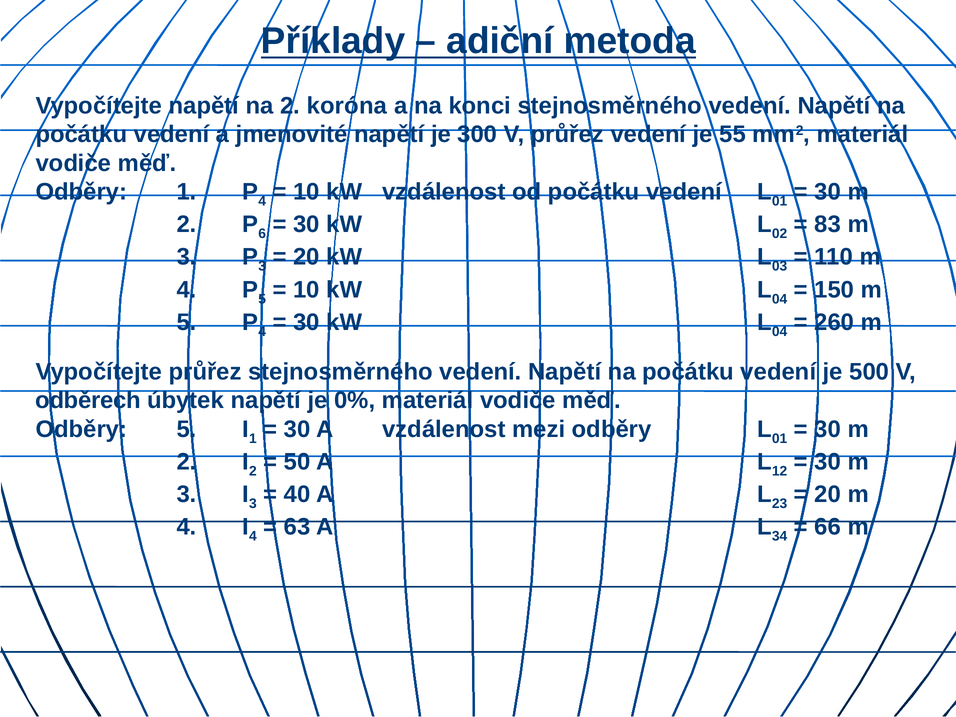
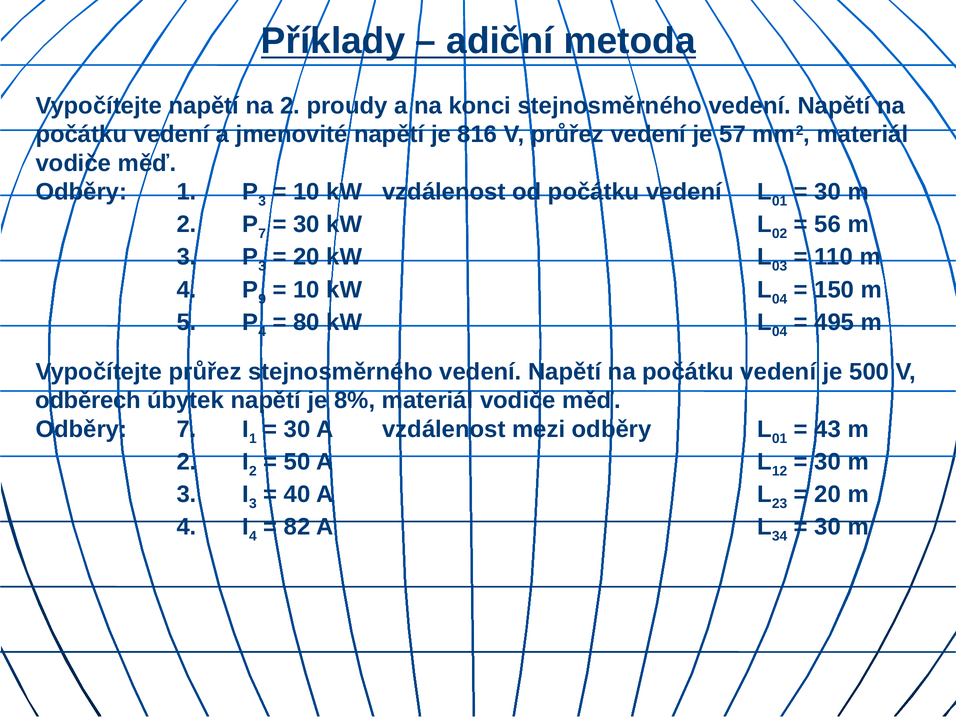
koróna: koróna -> proudy (347, 106)
300: 300 -> 816 (477, 135)
55: 55 -> 57 (733, 135)
4: 4 -> 3 (262, 201)
6: 6 -> 7 (262, 234)
83: 83 -> 56 (828, 224)
5: 5 -> 9 (262, 299)
30: 30 -> 80 (306, 322)
260: 260 -> 495 (834, 322)
0%: 0% -> 8% (355, 401)
Odběry 5: 5 -> 7 (187, 429)
30: 30 -> 43 (828, 429)
63: 63 -> 82 (297, 527)
66: 66 -> 30 (828, 527)
